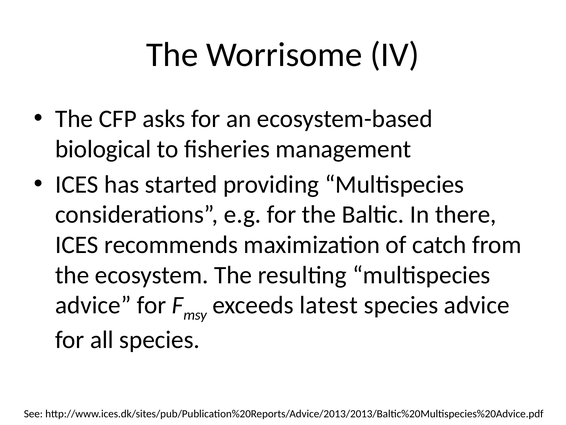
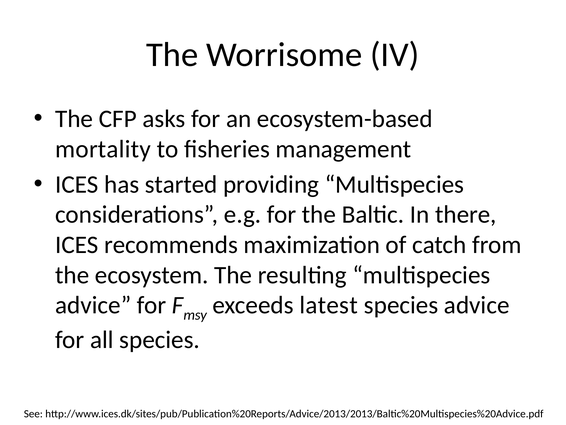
biological: biological -> mortality (103, 149)
